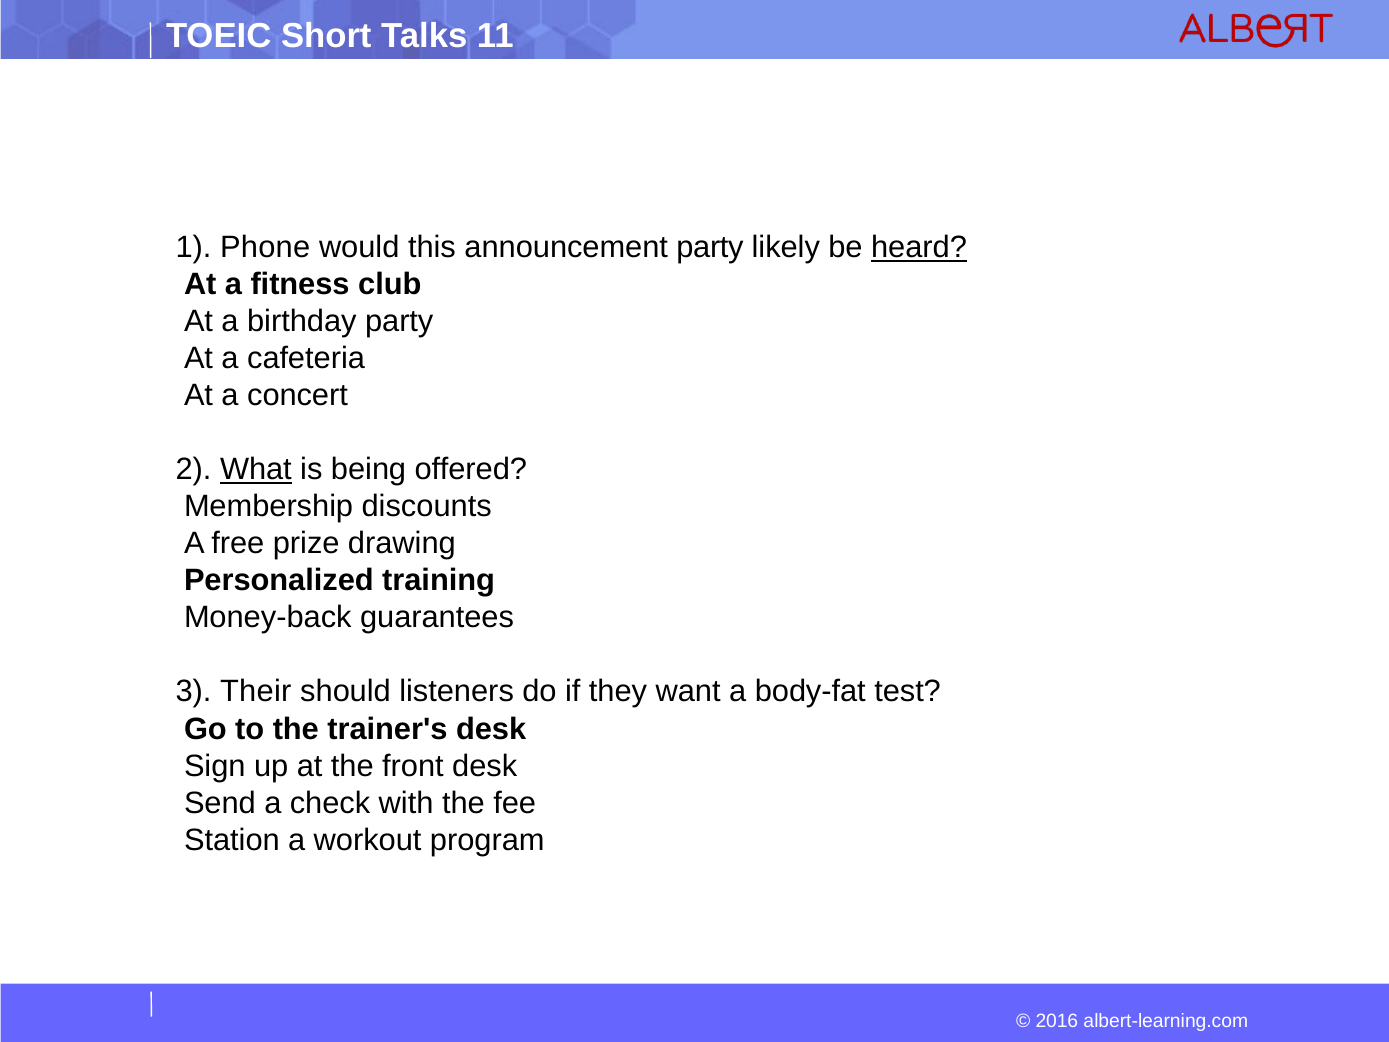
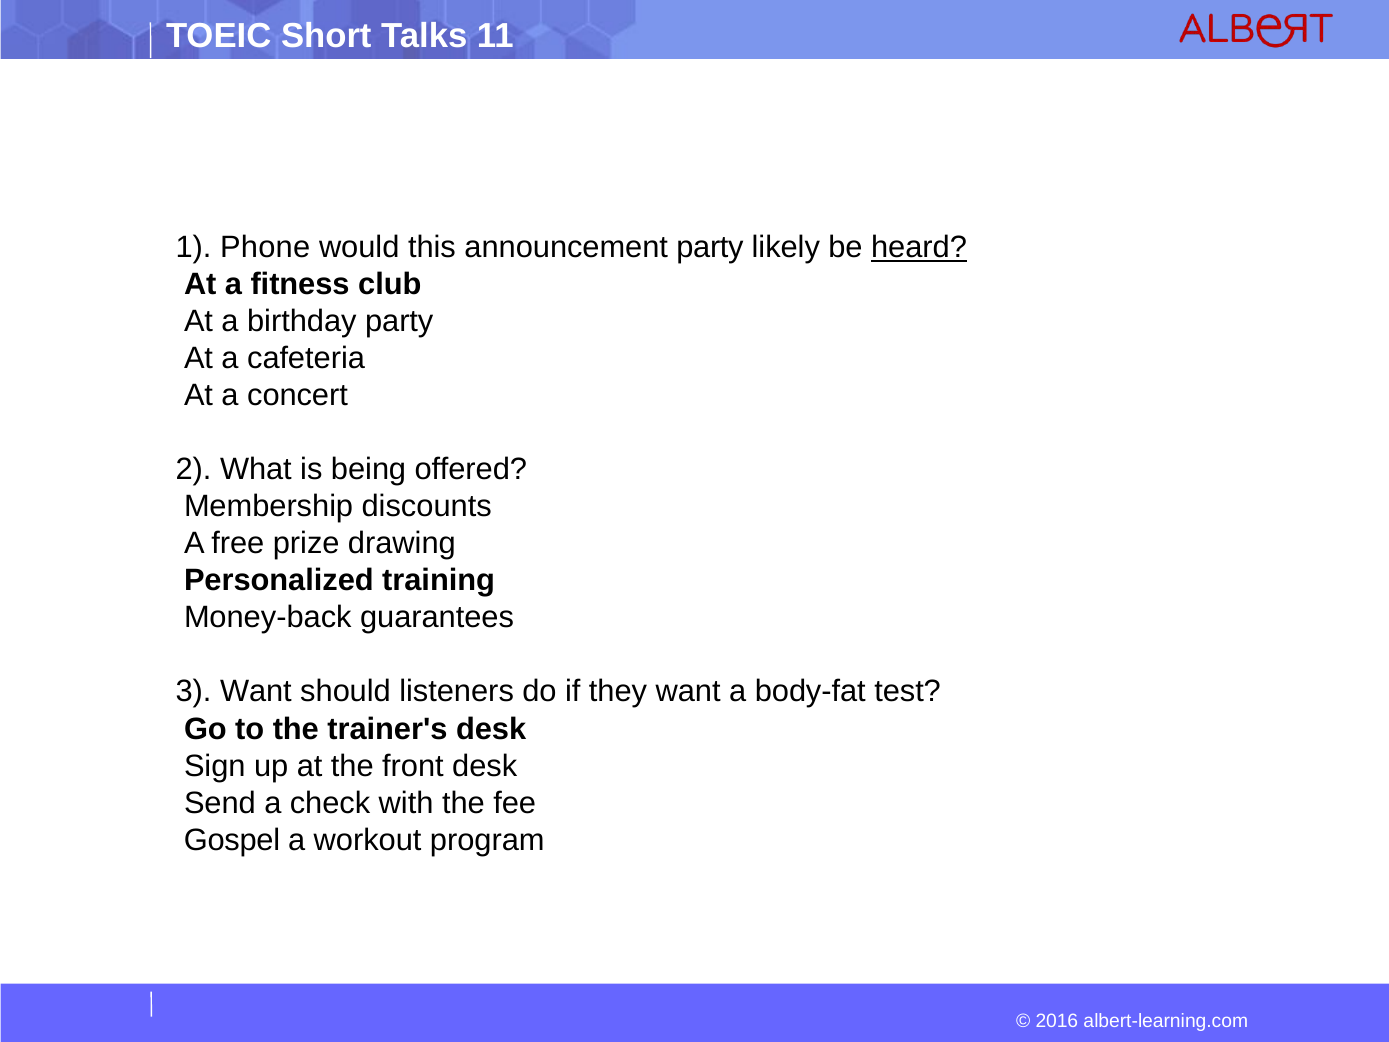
What underline: present -> none (256, 470)
3 Their: Their -> Want (256, 692)
Station: Station -> Gospel (232, 840)
